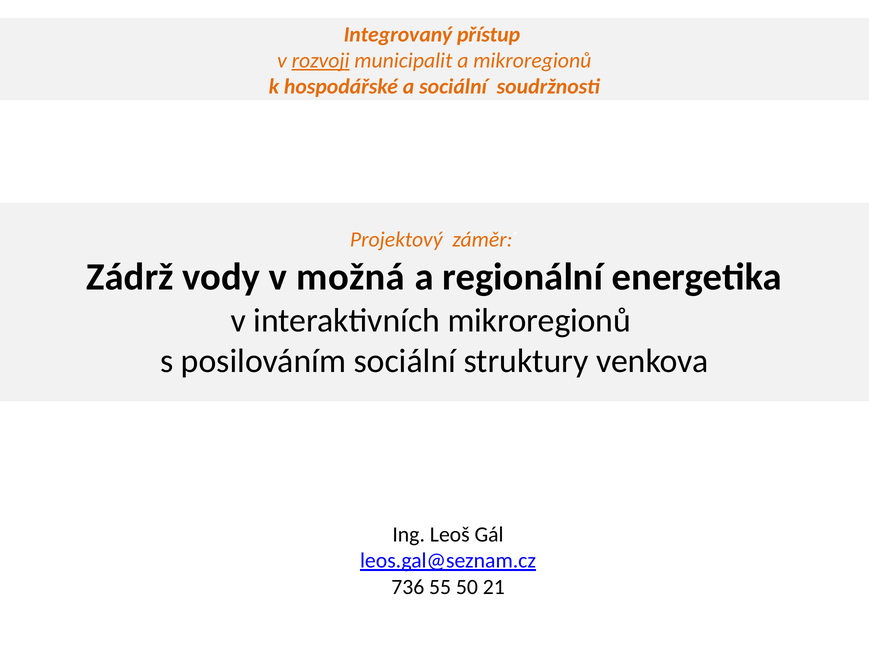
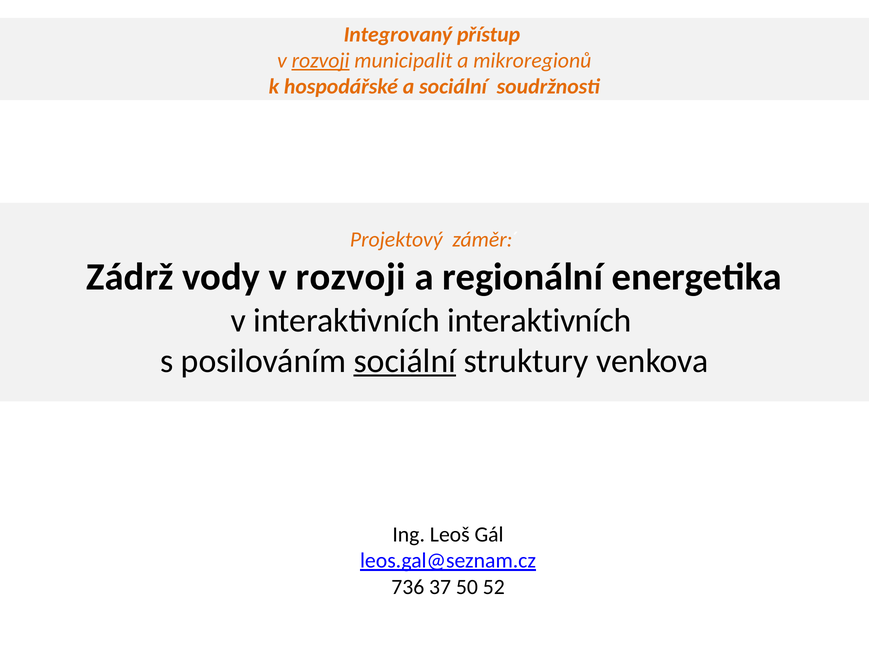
vody v možná: možná -> rozvoji (351, 277)
interaktivních mikroregionů: mikroregionů -> interaktivních (539, 320)
sociální underline: none -> present (405, 361)
55: 55 -> 37 (440, 587)
21: 21 -> 52 (494, 587)
